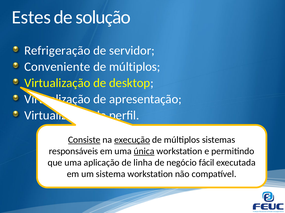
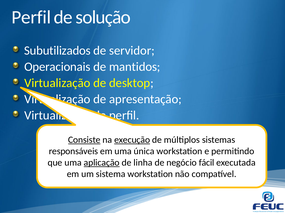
Estes: Estes -> Perfil (31, 17)
Refrigeração: Refrigeração -> Subutilizados (57, 51)
Conveniente: Conveniente -> Operacionais (57, 67)
múltiplos: múltiplos -> mantidos (135, 67)
única underline: present -> none (144, 152)
aplicação underline: none -> present (102, 163)
